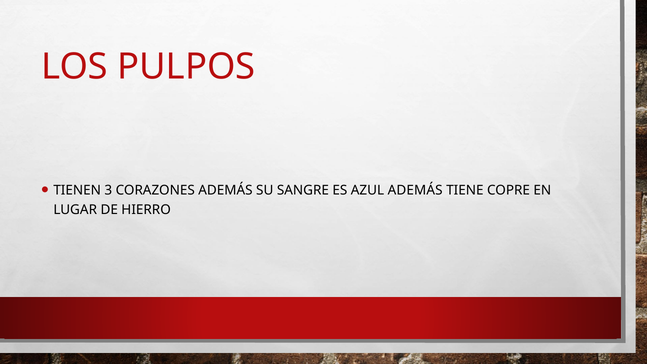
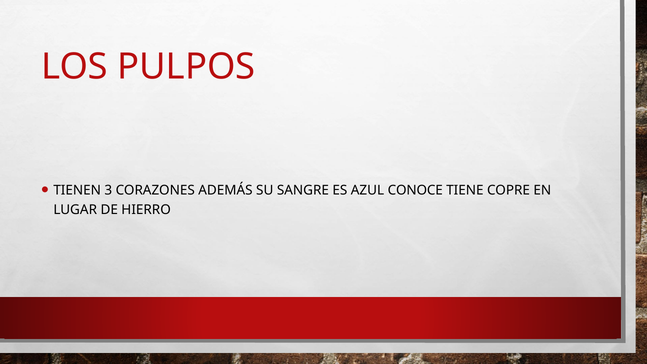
AZUL ADEMÁS: ADEMÁS -> CONOCE (415, 190)
